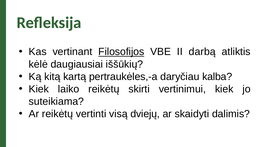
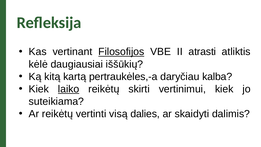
darbą: darbą -> atrasti (202, 52)
laiko underline: none -> present (69, 89)
dviejų: dviejų -> dalies (145, 114)
